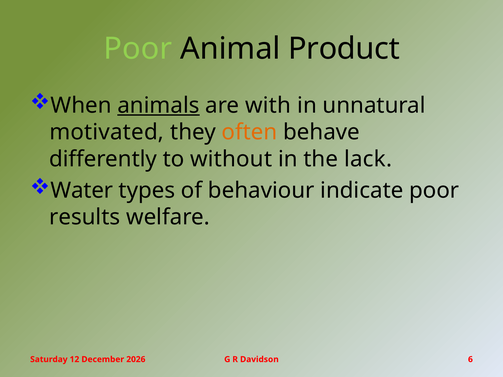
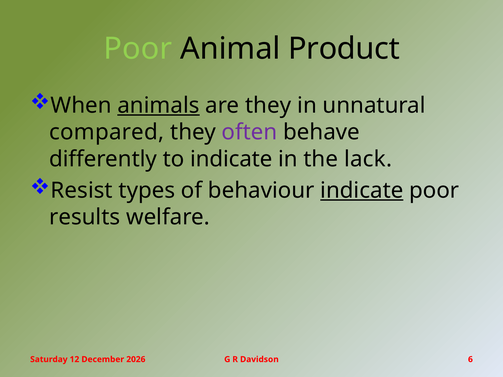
are with: with -> they (268, 106)
motivated: motivated -> compared (107, 132)
often colour: orange -> purple (249, 132)
to without: without -> indicate (231, 159)
Water: Water -> Resist (82, 190)
indicate underline: none -> present (362, 190)
